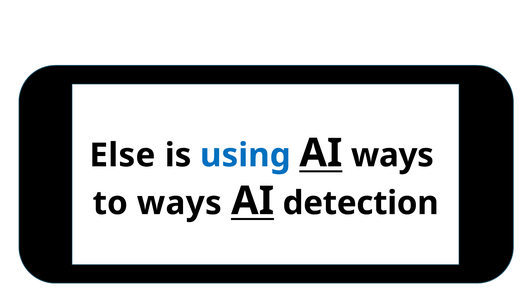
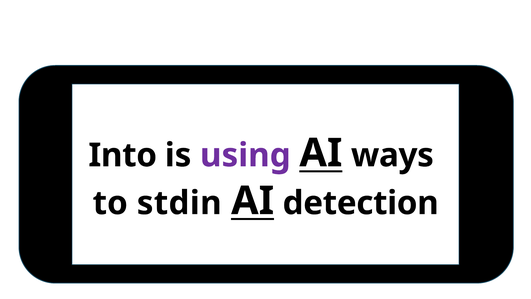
Else: Else -> Into (123, 155)
using colour: blue -> purple (245, 155)
to ways: ways -> stdin (179, 203)
